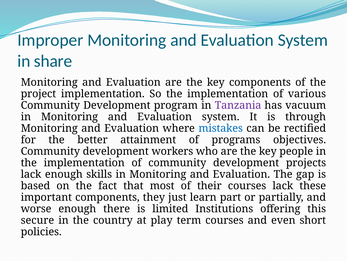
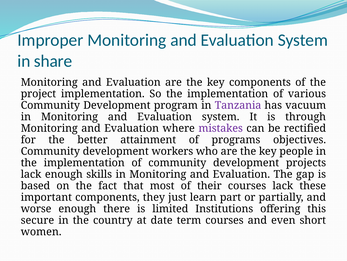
mistakes colour: blue -> purple (221, 128)
play: play -> date (162, 220)
policies: policies -> women (41, 231)
